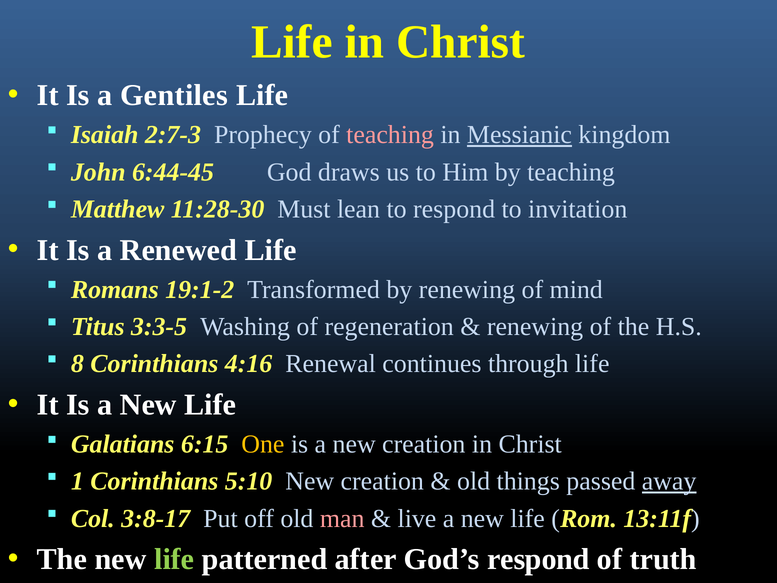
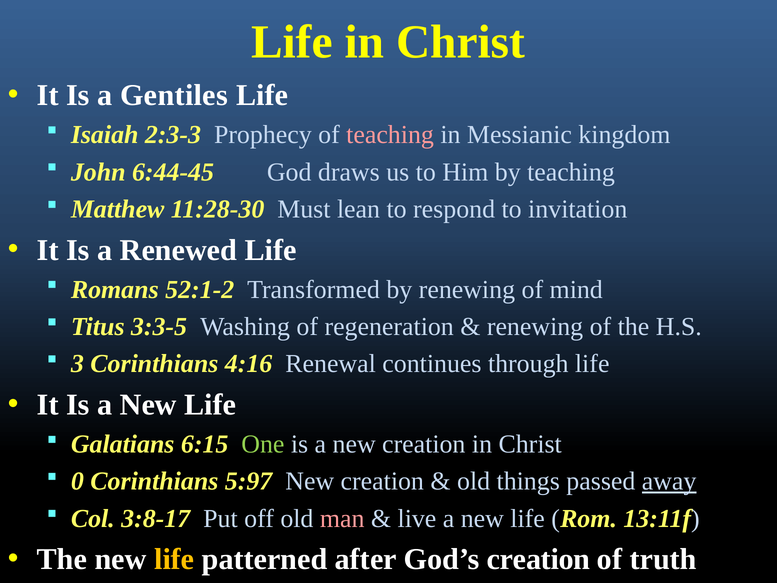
2:7-3: 2:7-3 -> 2:3-3 (173, 135)
Messianic underline: present -> none (519, 135)
19:1-2: 19:1-2 -> 52:1-2 (200, 289)
8: 8 -> 3 (77, 364)
One colour: yellow -> light green (263, 444)
1: 1 -> 0 (77, 481)
5:10: 5:10 -> 5:97 (249, 481)
life colour: light green -> yellow (174, 559)
God’s respond: respond -> creation (539, 559)
